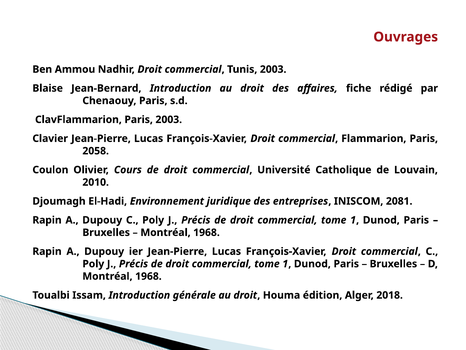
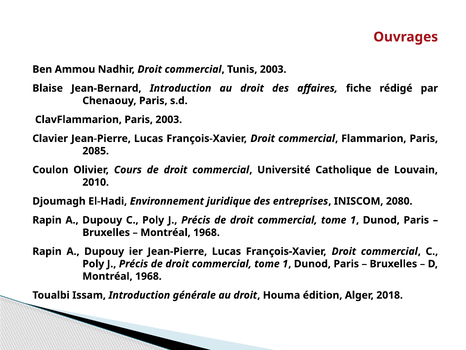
2058: 2058 -> 2085 (96, 151)
2081: 2081 -> 2080 (399, 201)
